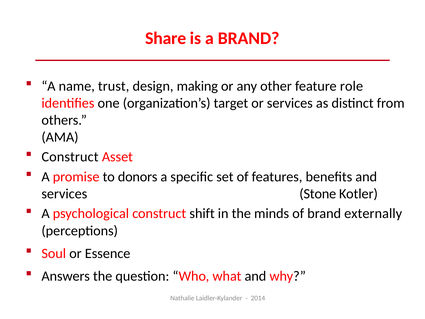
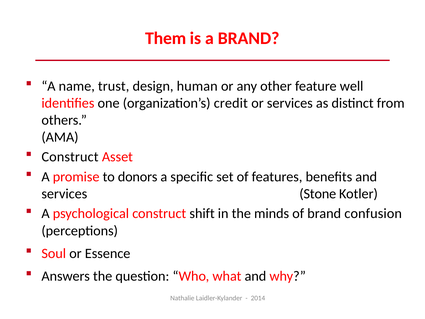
Share: Share -> Them (166, 38)
making: making -> human (197, 86)
role: role -> well (352, 86)
target: target -> credit (231, 103)
externally: externally -> confusion (373, 213)
